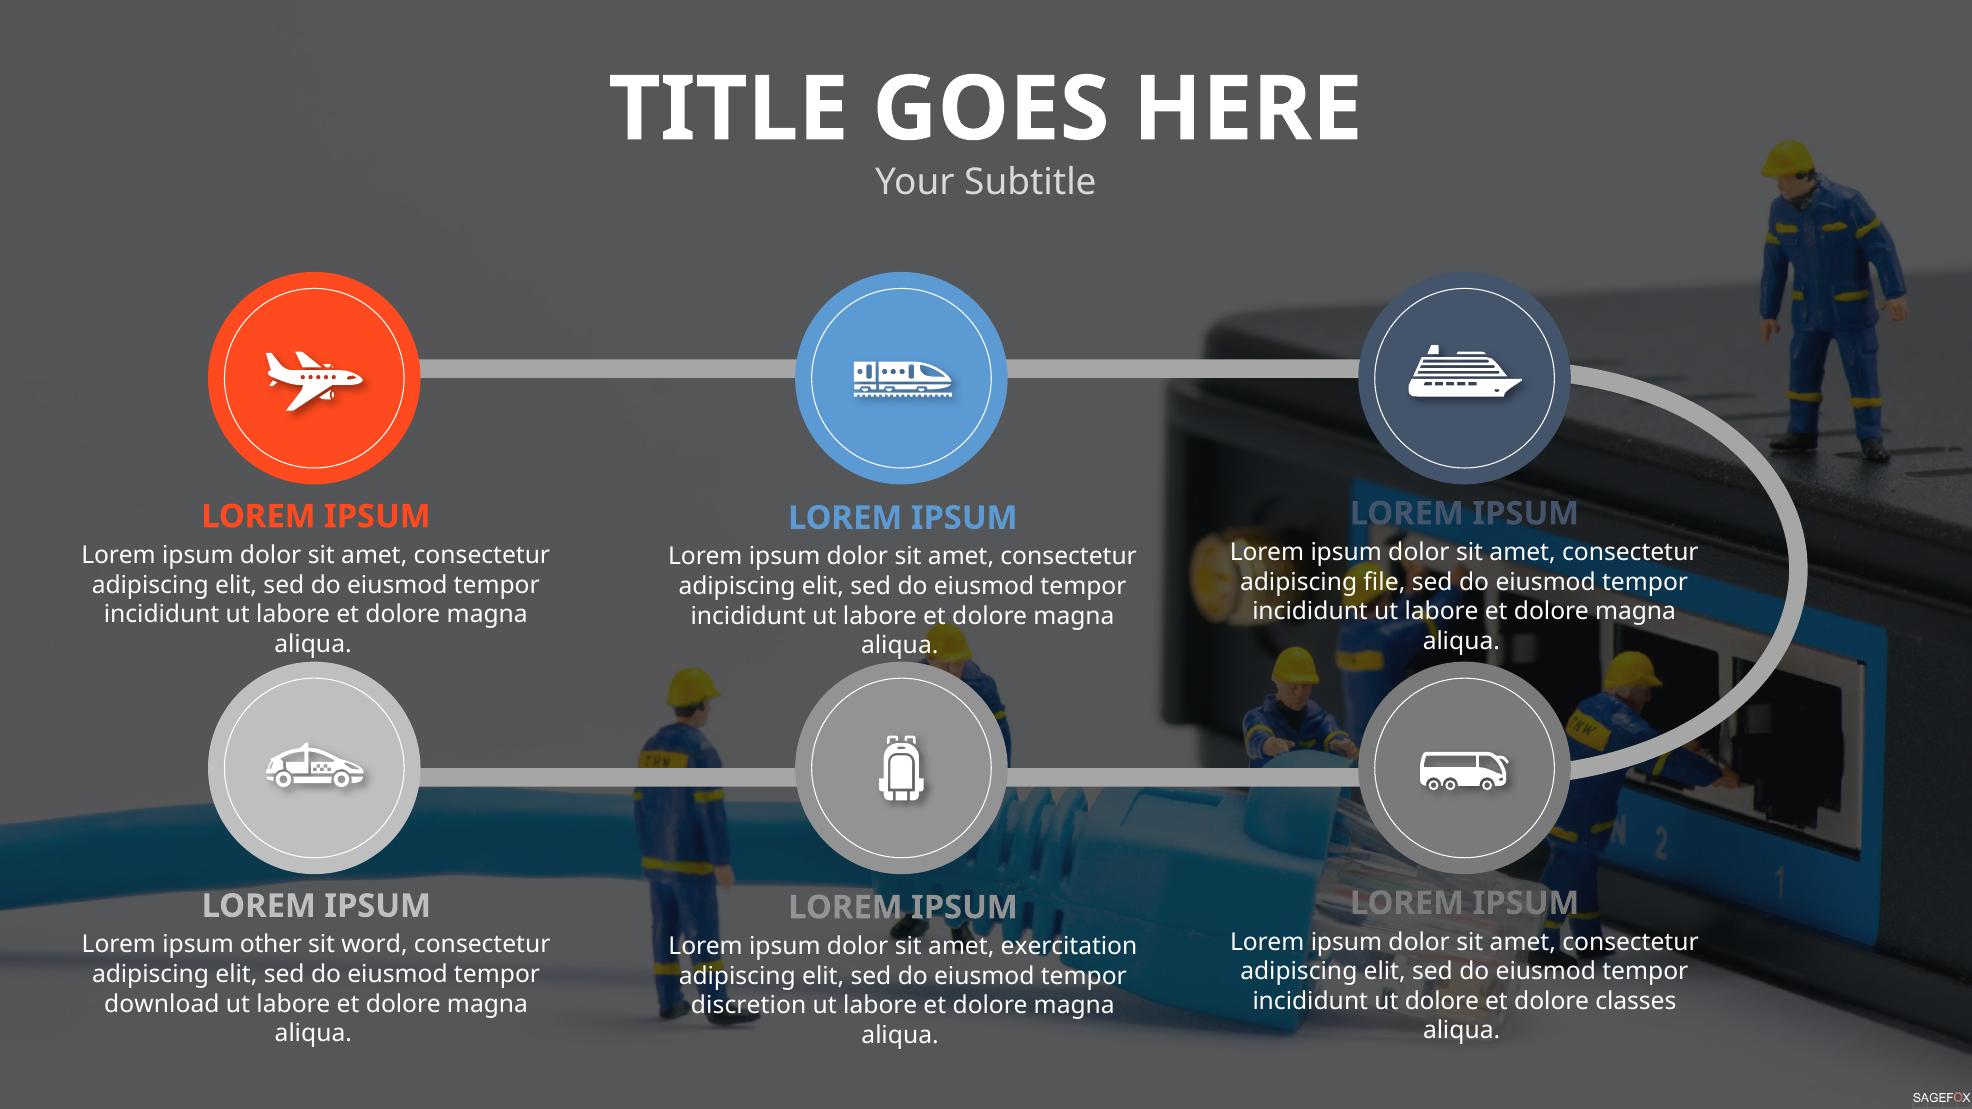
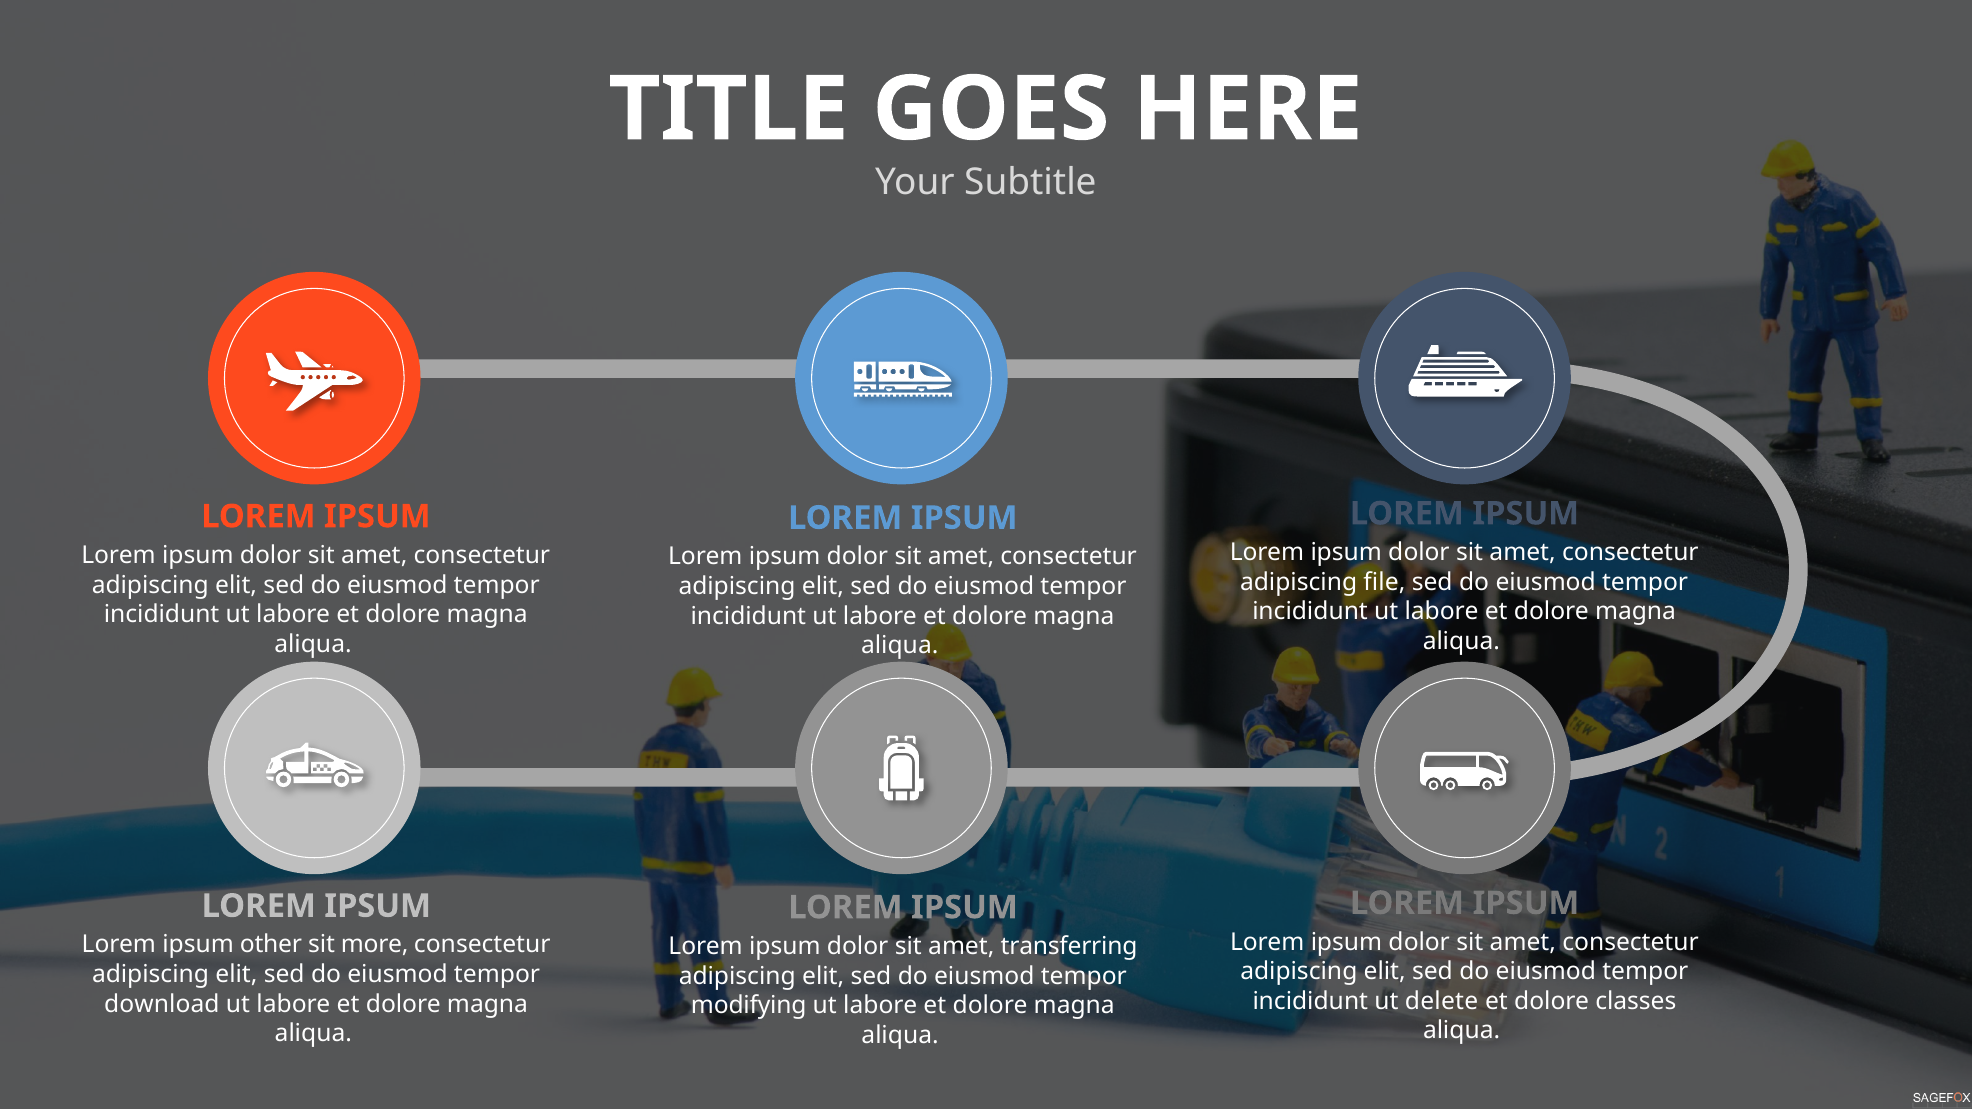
word: word -> more (375, 945)
exercitation: exercitation -> transferring (1069, 947)
ut dolore: dolore -> delete (1442, 1001)
discretion: discretion -> modifying (749, 1006)
